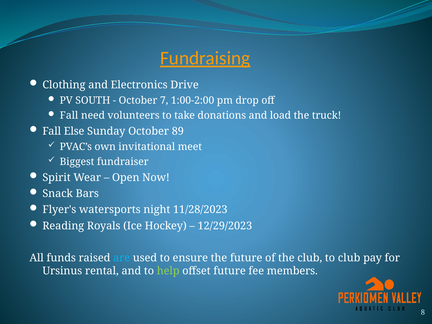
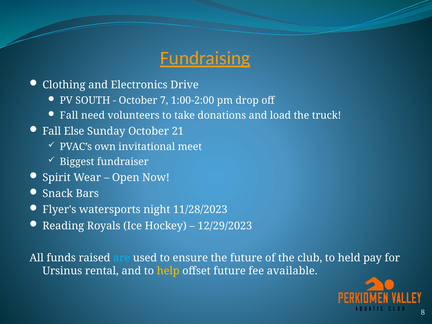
89: 89 -> 21 (178, 131)
to club: club -> held (349, 258)
help colour: light green -> yellow (168, 271)
members: members -> available (292, 271)
